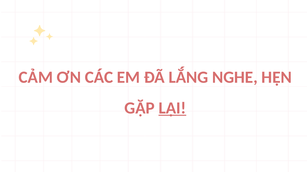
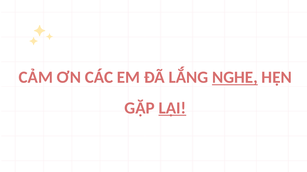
NGHE underline: none -> present (235, 78)
